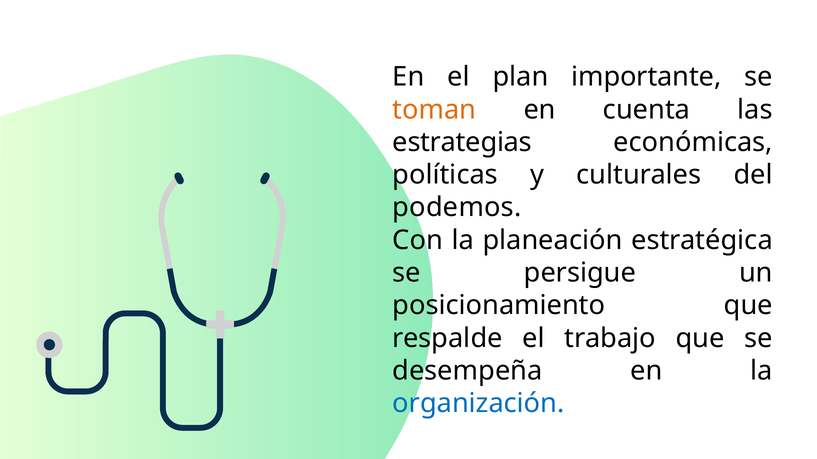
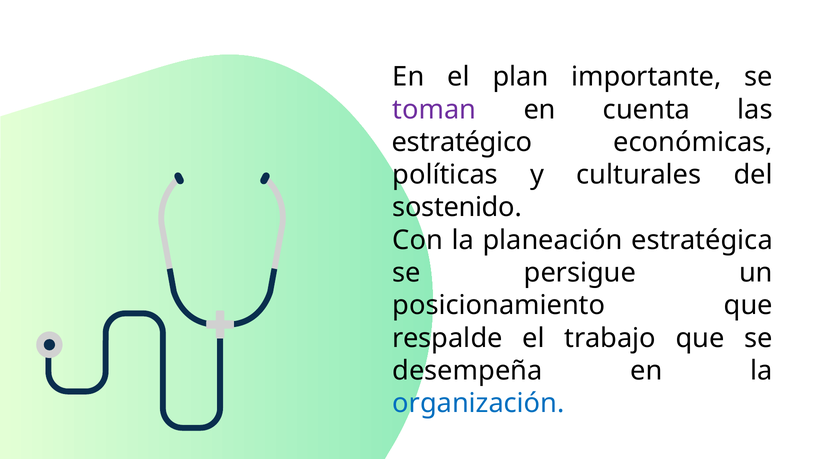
toman colour: orange -> purple (434, 110)
estrategias: estrategias -> estratégico (462, 142)
podemos: podemos -> sostenido (457, 208)
